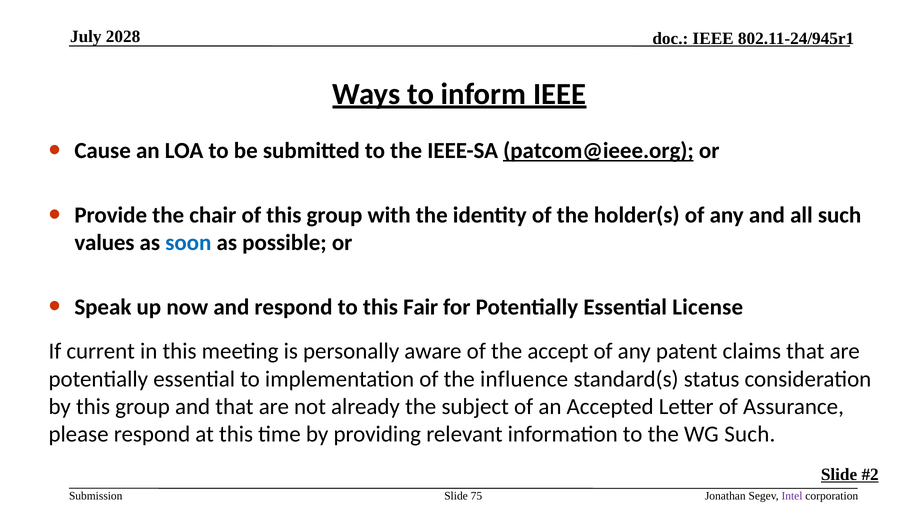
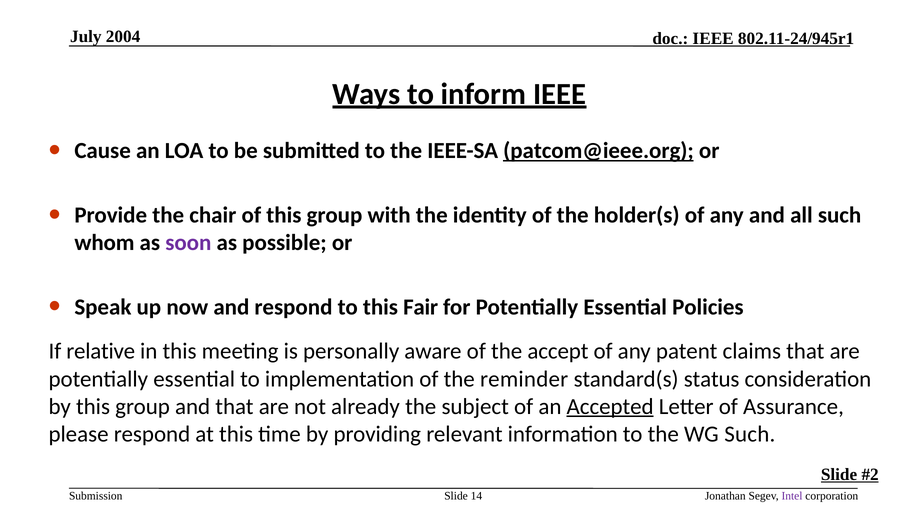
2028: 2028 -> 2004 (123, 37)
values: values -> whom (104, 243)
soon colour: blue -> purple (188, 243)
License: License -> Policies (708, 307)
current: current -> relative (101, 351)
influence: influence -> reminder (524, 379)
Accepted underline: none -> present (610, 406)
75: 75 -> 14 (476, 496)
